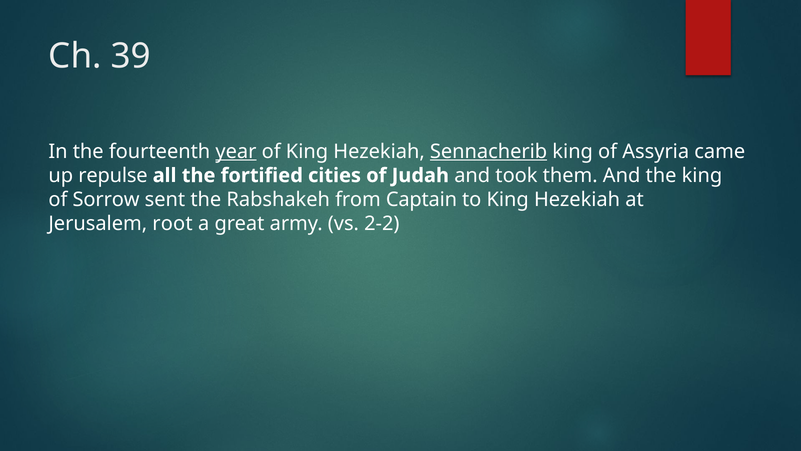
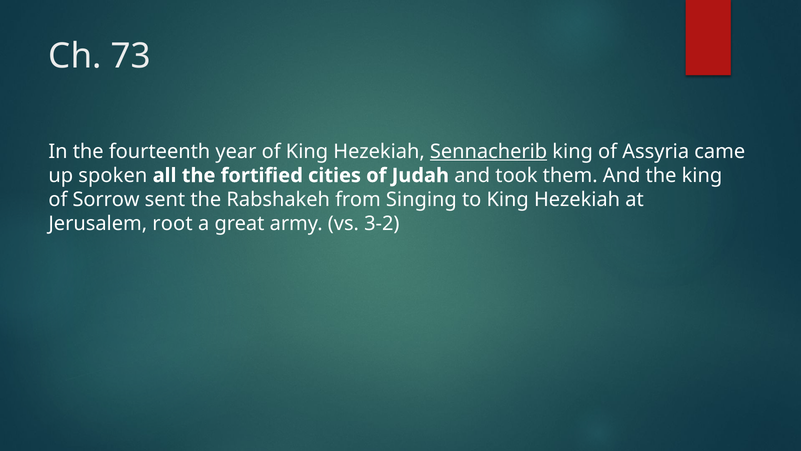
39: 39 -> 73 (131, 56)
year underline: present -> none (236, 151)
repulse: repulse -> spoken (113, 175)
Captain: Captain -> Singing (421, 199)
2-2: 2-2 -> 3-2 (382, 223)
